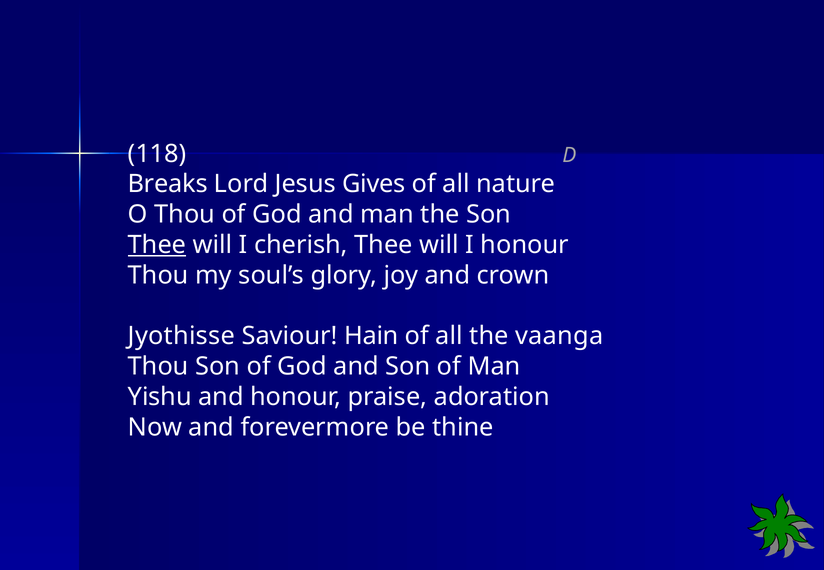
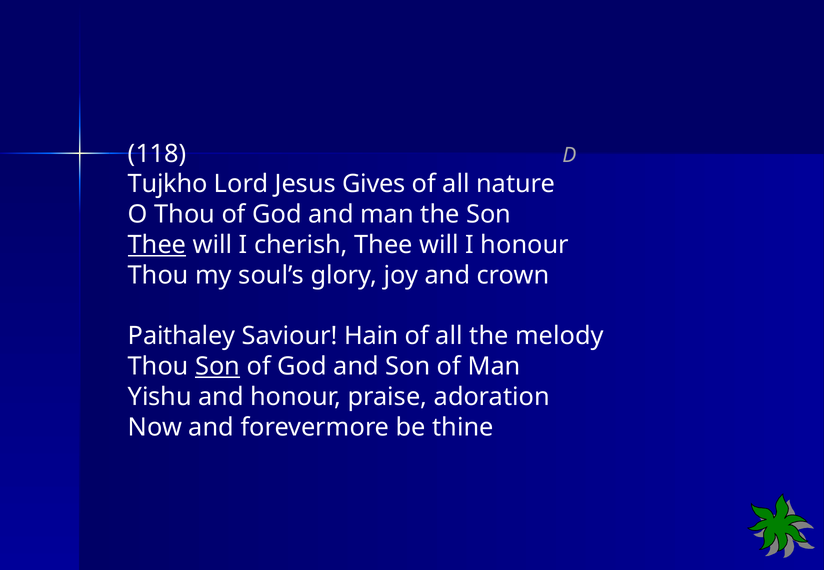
Breaks: Breaks -> Tujkho (168, 184)
Jyothisse: Jyothisse -> Paithaley (182, 336)
vaanga: vaanga -> melody (559, 336)
Son underline: none -> present (218, 367)
